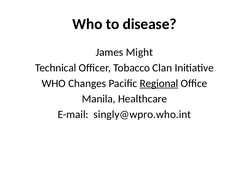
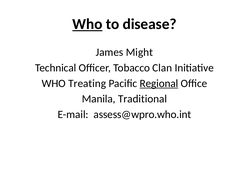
Who underline: none -> present (87, 24)
Changes: Changes -> Treating (87, 83)
Healthcare: Healthcare -> Traditional (143, 99)
singly@wpro.who.int: singly@wpro.who.int -> assess@wpro.who.int (142, 114)
